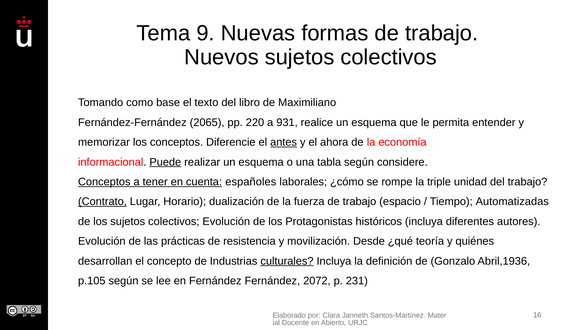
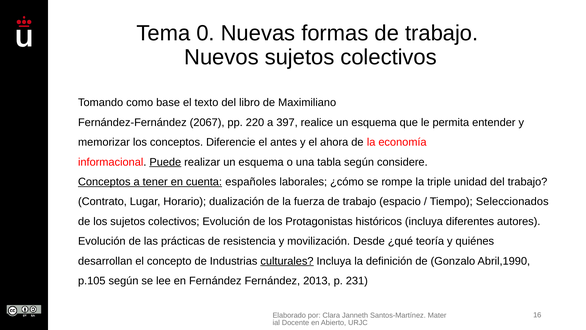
9: 9 -> 0 (205, 33)
2065: 2065 -> 2067 (207, 122)
931: 931 -> 397 (287, 122)
antes underline: present -> none (284, 142)
Contrato underline: present -> none (102, 201)
Automatizadas: Automatizadas -> Seleccionados (512, 201)
Abril,1936: Abril,1936 -> Abril,1990 (504, 261)
2072: 2072 -> 2013 (317, 281)
